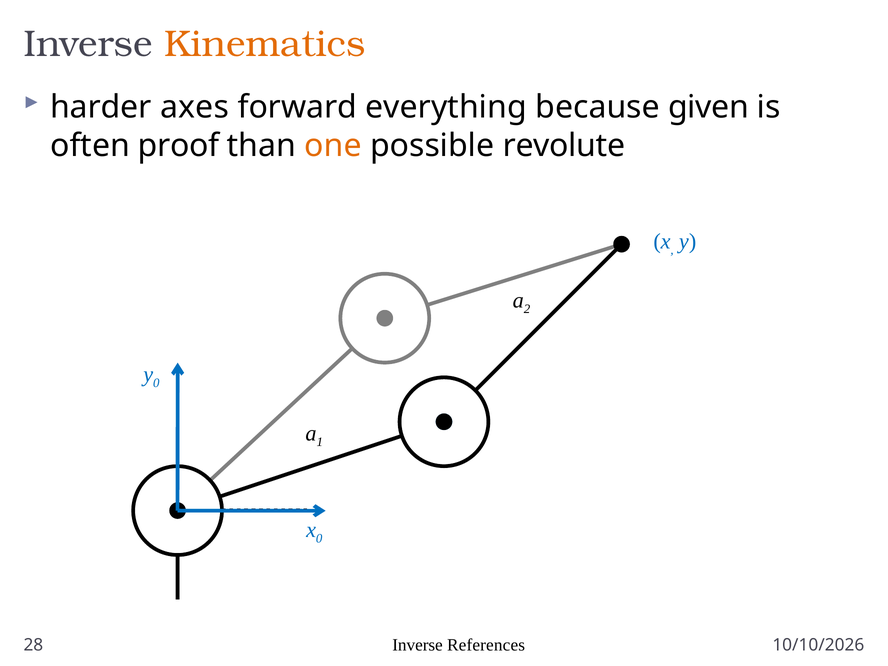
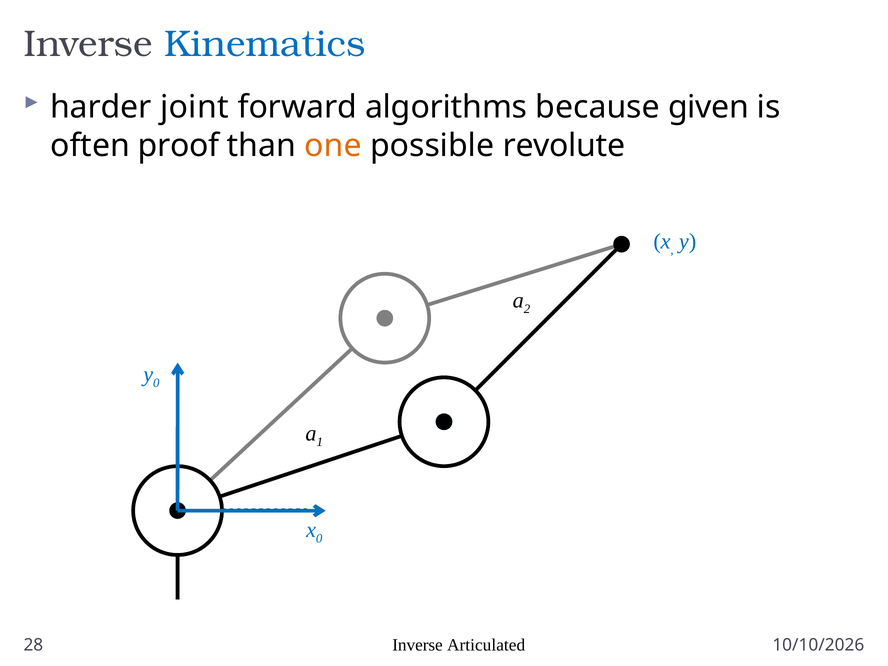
Kinematics colour: orange -> blue (265, 44)
axes: axes -> joint (194, 107)
everything: everything -> algorithms (446, 107)
References: References -> Articulated (486, 645)
